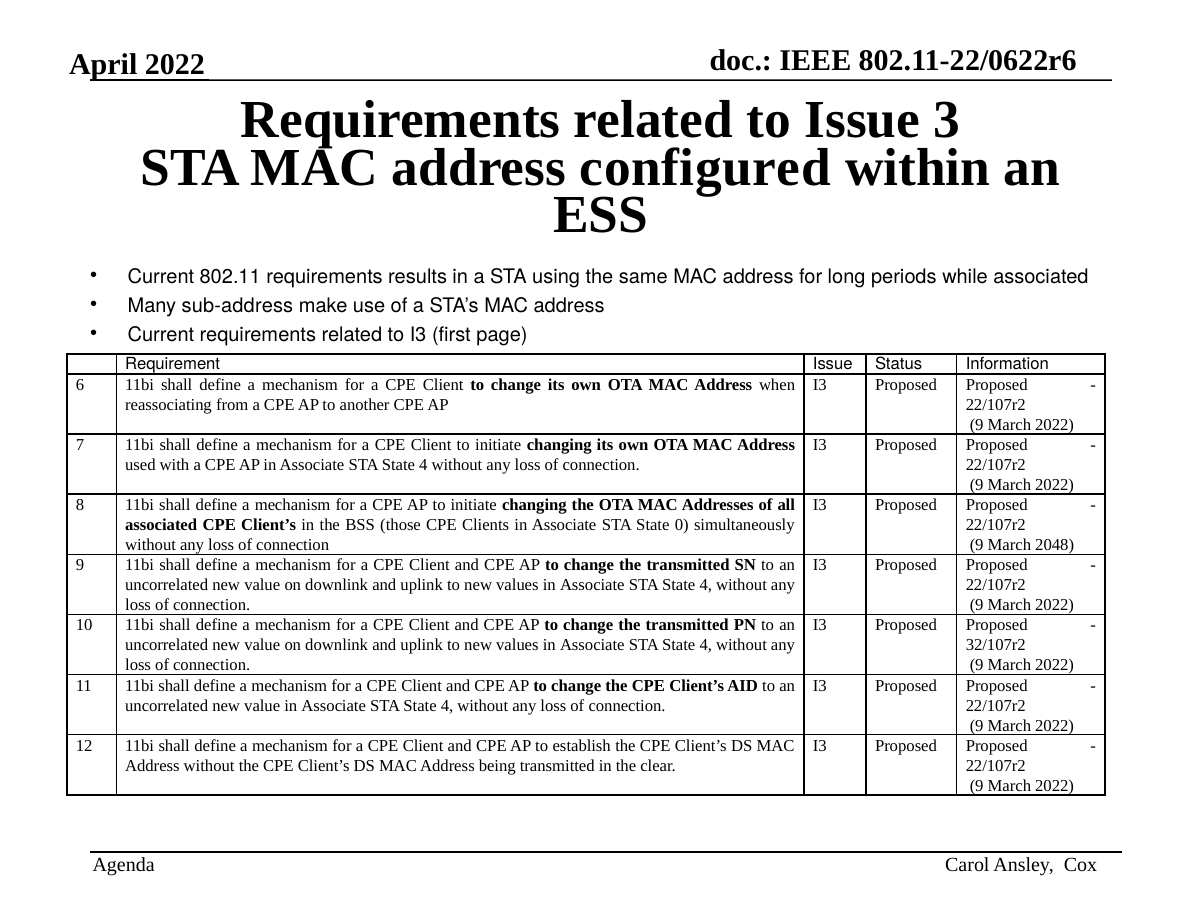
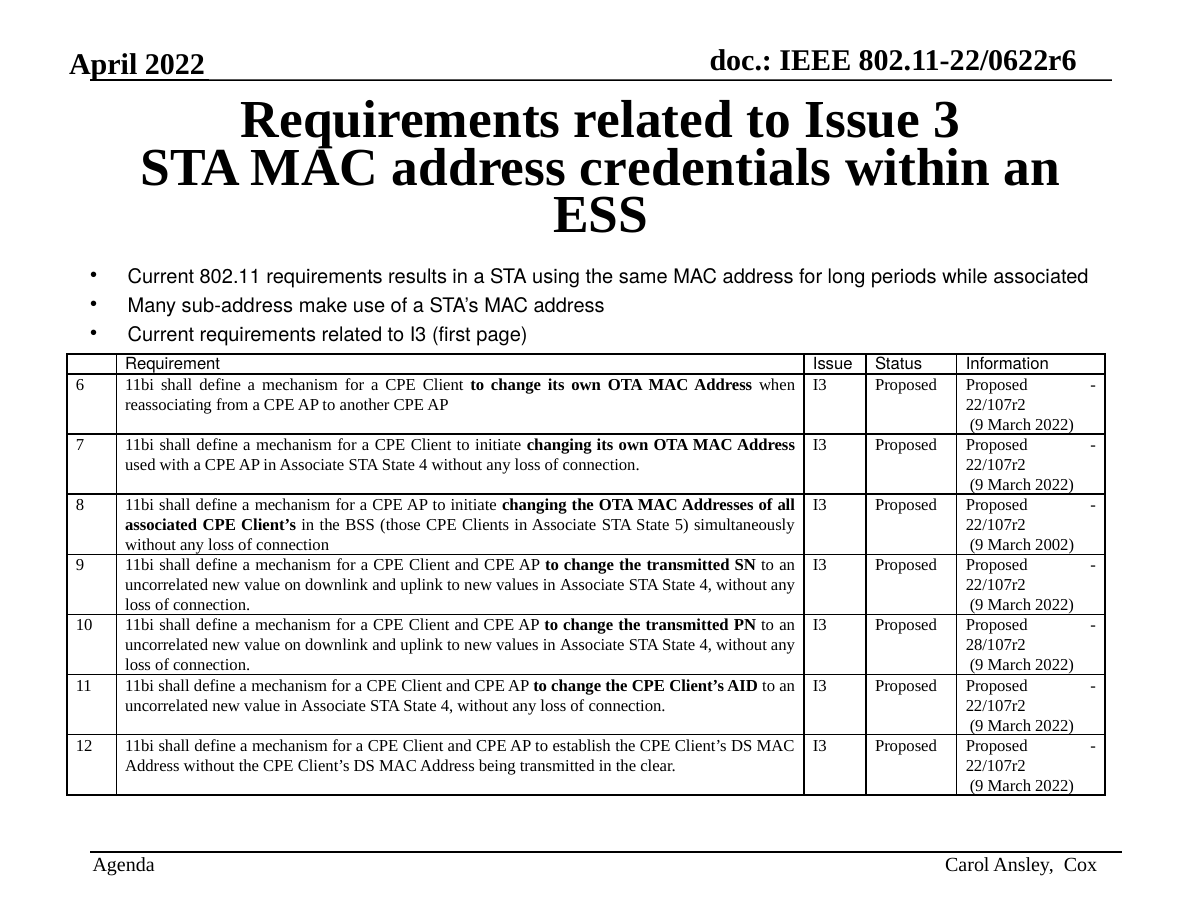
configured: configured -> credentials (705, 167)
0: 0 -> 5 (682, 525)
2048: 2048 -> 2002 (1055, 545)
32/107r2: 32/107r2 -> 28/107r2 (996, 645)
